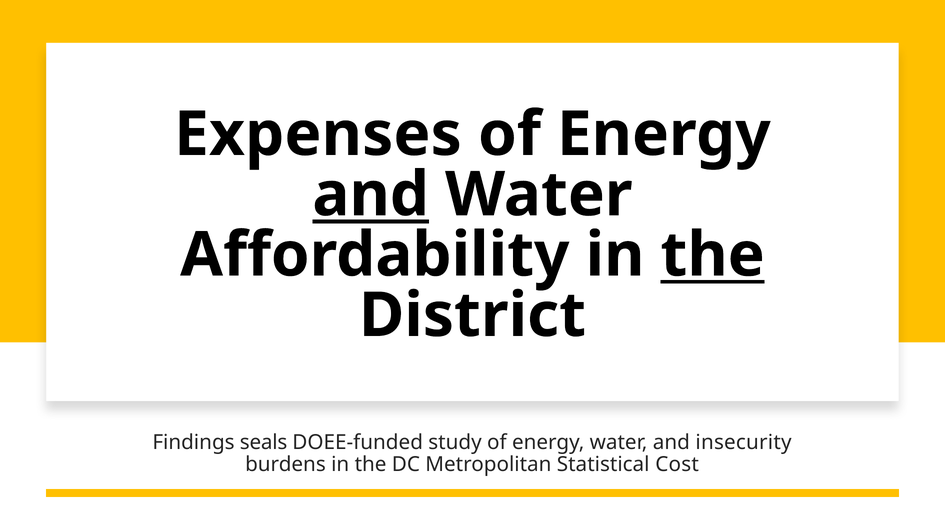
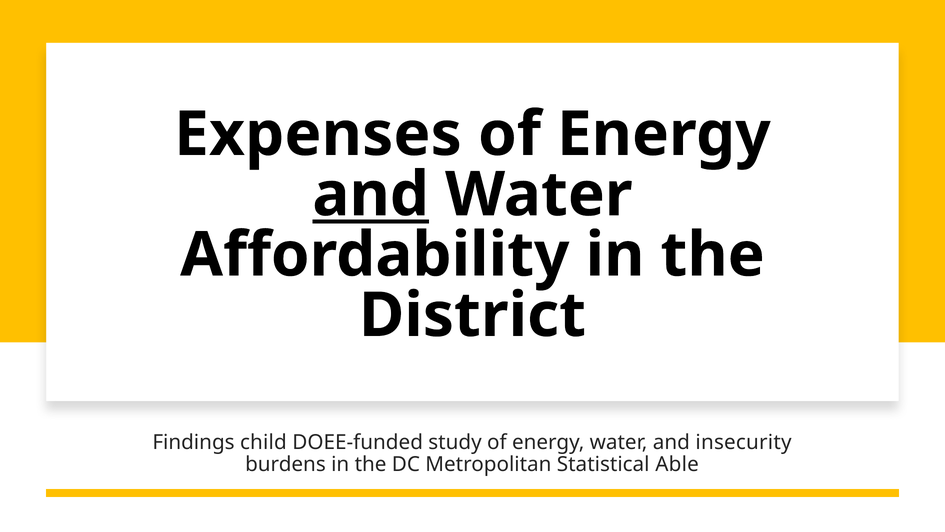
the underline: present -> none (713, 255)
seals: seals -> child (263, 442)
Cost: Cost -> Able (677, 464)
